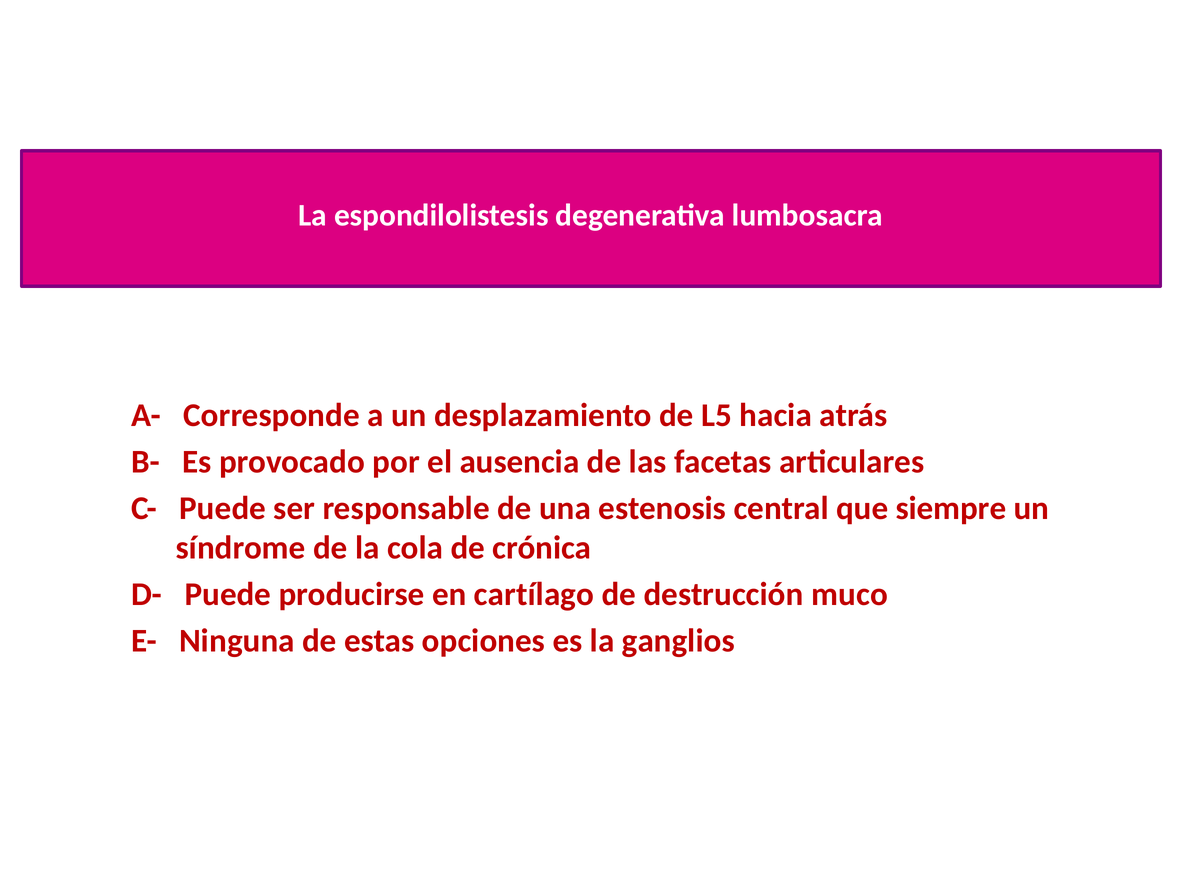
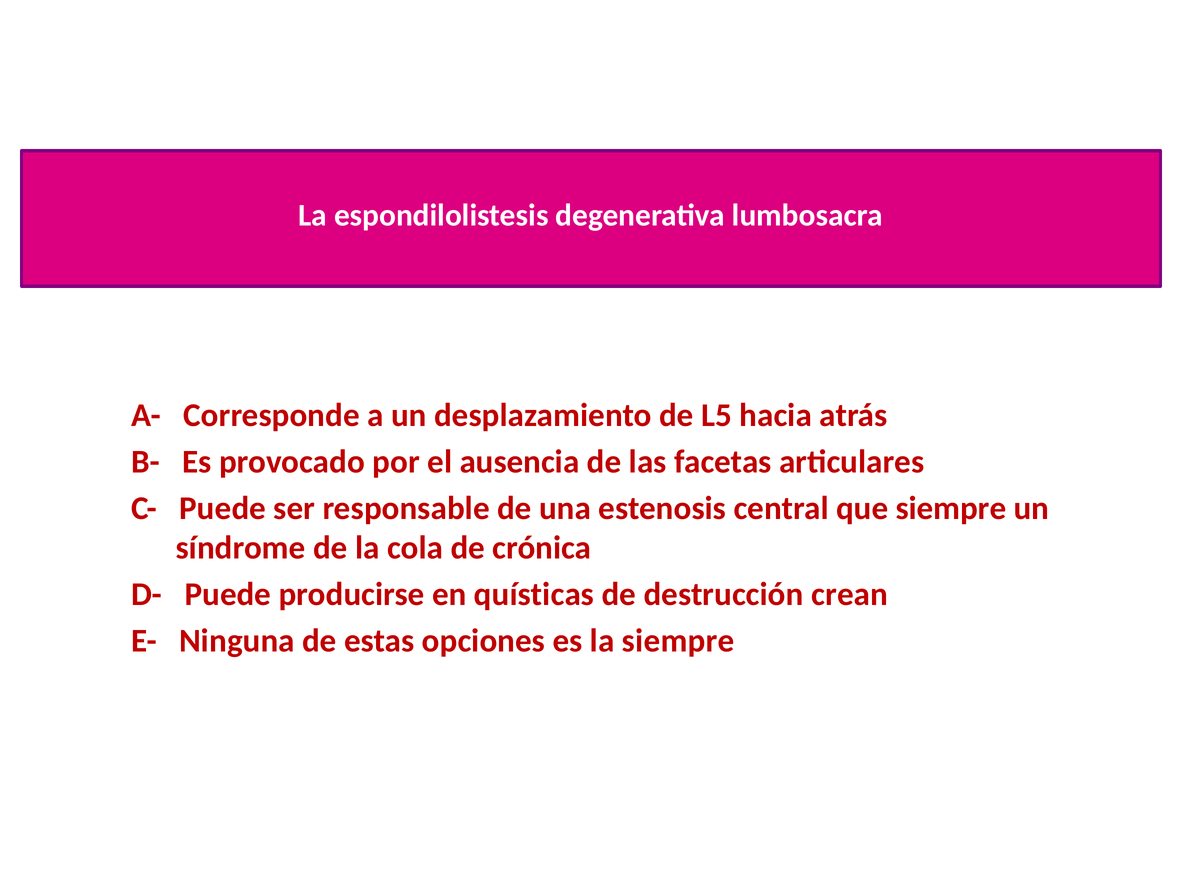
cartílago: cartílago -> quísticas (534, 594)
muco: muco -> crean (850, 594)
la ganglios: ganglios -> siempre (678, 641)
